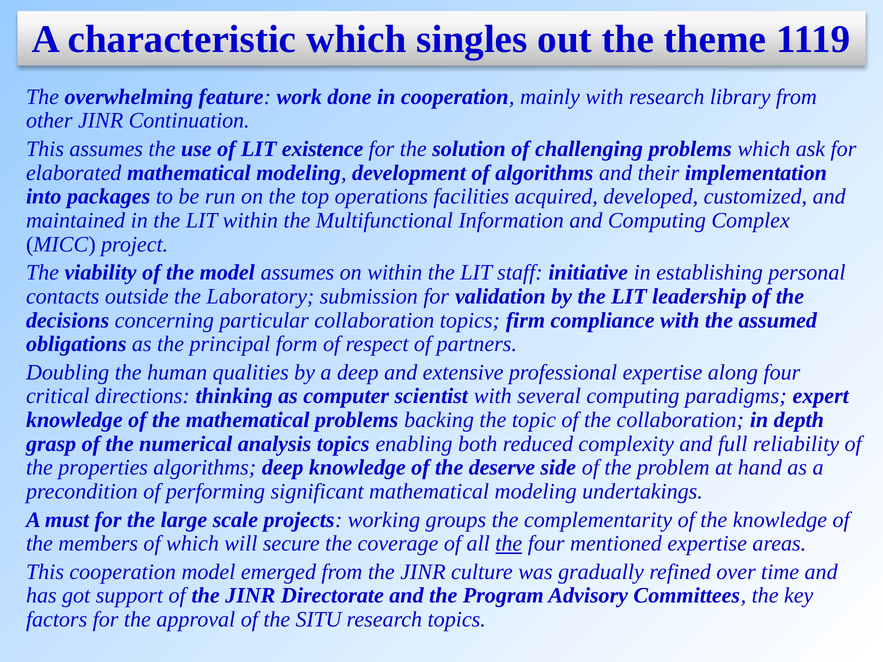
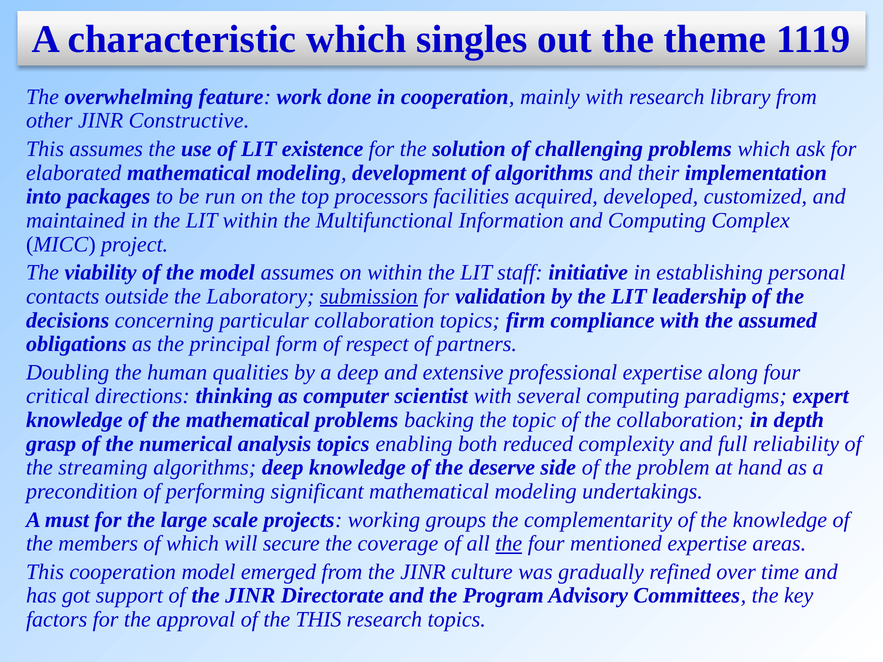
Continuation: Continuation -> Constructive (189, 121)
operations: operations -> processors (381, 197)
submission underline: none -> present (369, 297)
properties: properties -> streaming (103, 468)
the SITU: SITU -> THIS (319, 620)
